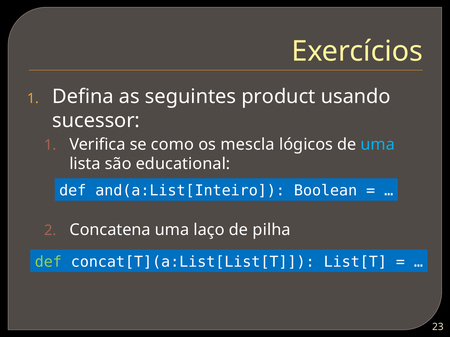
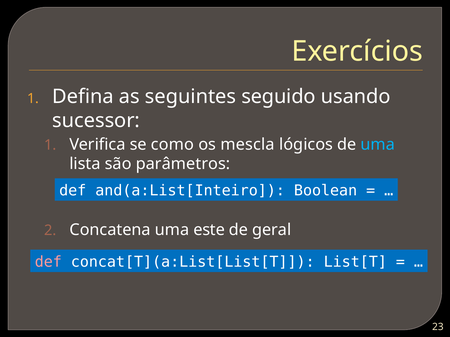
product: product -> seguido (278, 97)
educational: educational -> parâmetros (183, 164)
laço: laço -> este (209, 230)
pilha: pilha -> geral (272, 230)
def colour: light green -> pink (48, 262)
